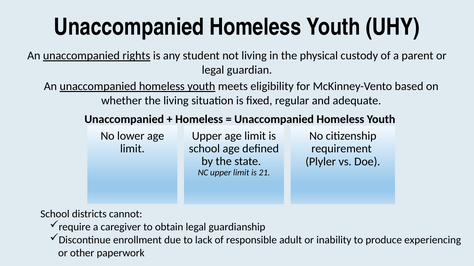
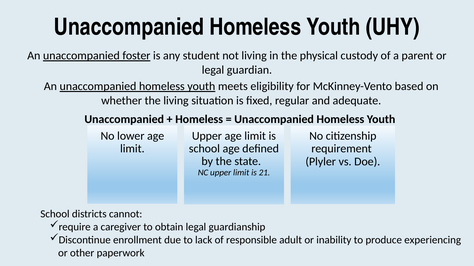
rights: rights -> foster (136, 56)
